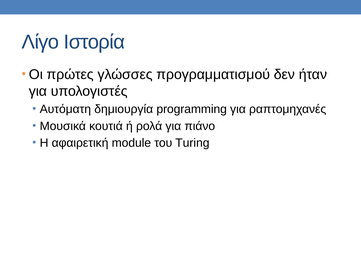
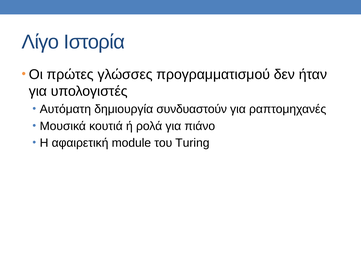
programming: programming -> συνδυαστούν (192, 109)
